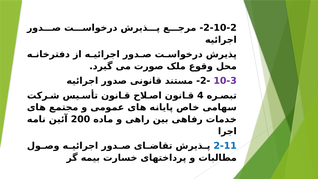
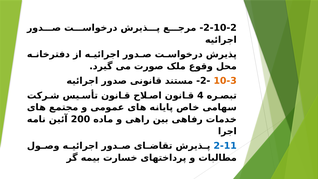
10-3 colour: purple -> orange (225, 81)
